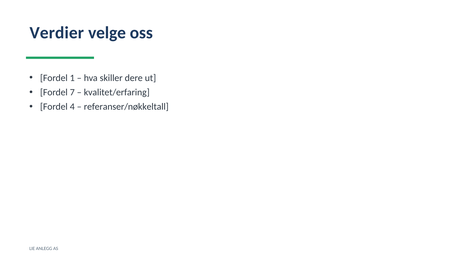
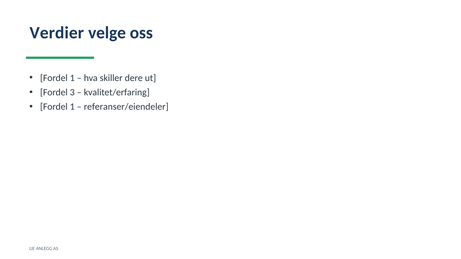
7: 7 -> 3 (72, 92)
4: 4 -> 1 (72, 107)
referanser/nøkkeltall: referanser/nøkkeltall -> referanser/eiendeler (126, 107)
